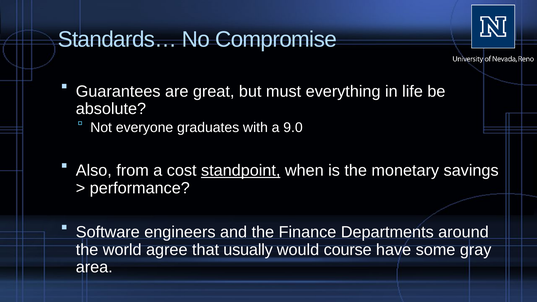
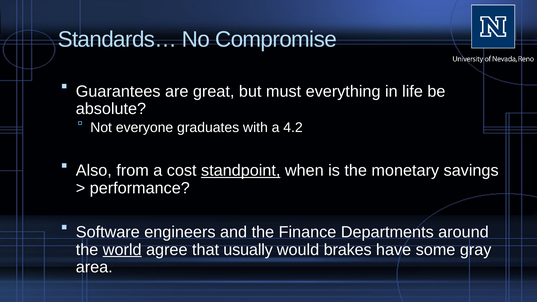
9.0: 9.0 -> 4.2 (293, 128)
world underline: none -> present (122, 250)
course: course -> brakes (348, 250)
